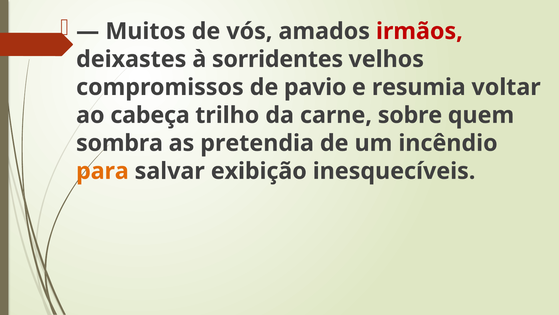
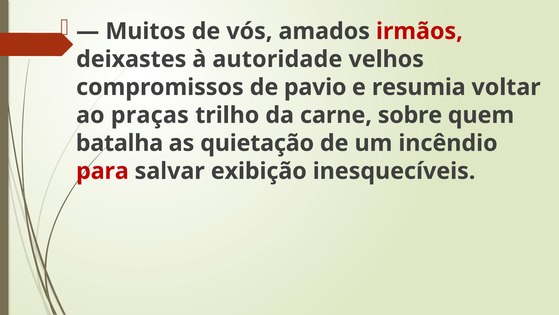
sorridentes: sorridentes -> autoridade (277, 59)
cabeça: cabeça -> praças (150, 115)
sombra: sombra -> batalha (119, 143)
pretendia: pretendia -> quietação (257, 143)
para colour: orange -> red (102, 171)
